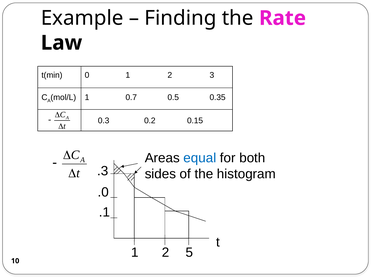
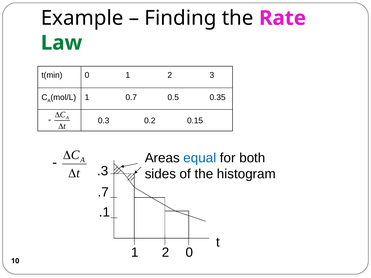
Law colour: black -> green (61, 43)
.0: .0 -> .7 (103, 192)
2 5: 5 -> 0 (189, 253)
